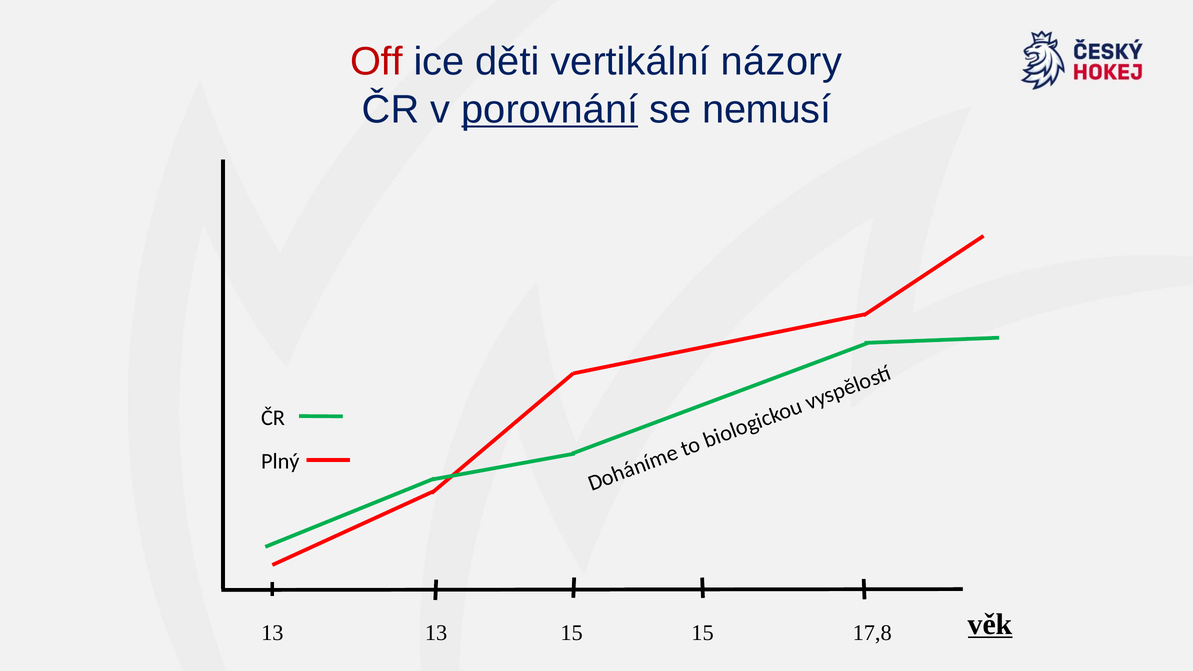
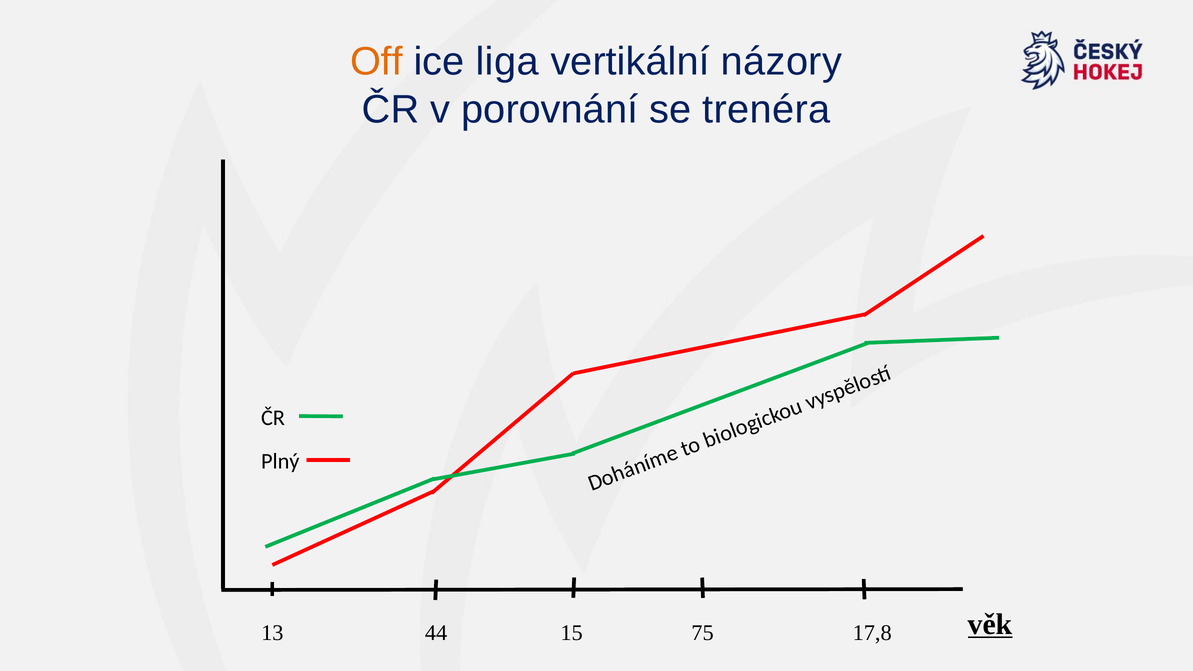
Off colour: red -> orange (376, 62)
děti: děti -> liga (507, 62)
porovnání underline: present -> none (550, 109)
nemusí: nemusí -> trenéra (766, 109)
13 13: 13 -> 44 (436, 633)
15 15: 15 -> 75 (703, 633)
